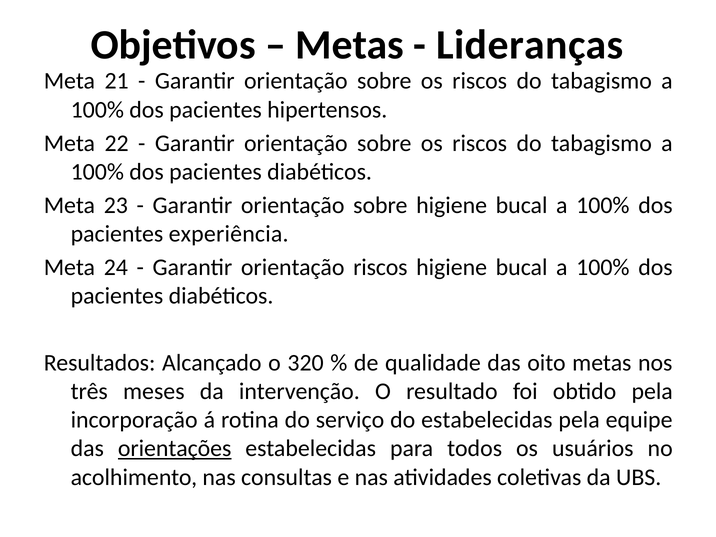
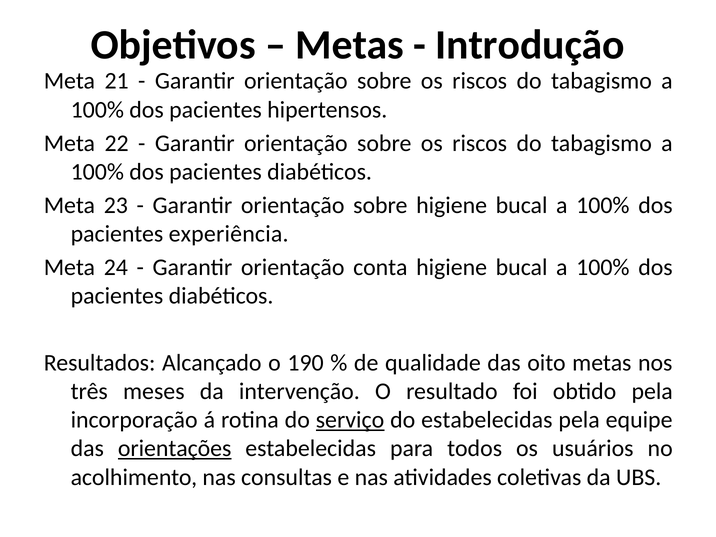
Lideranças: Lideranças -> Introdução (530, 45)
orientação riscos: riscos -> conta (380, 267)
320: 320 -> 190 (306, 363)
serviço underline: none -> present (350, 420)
